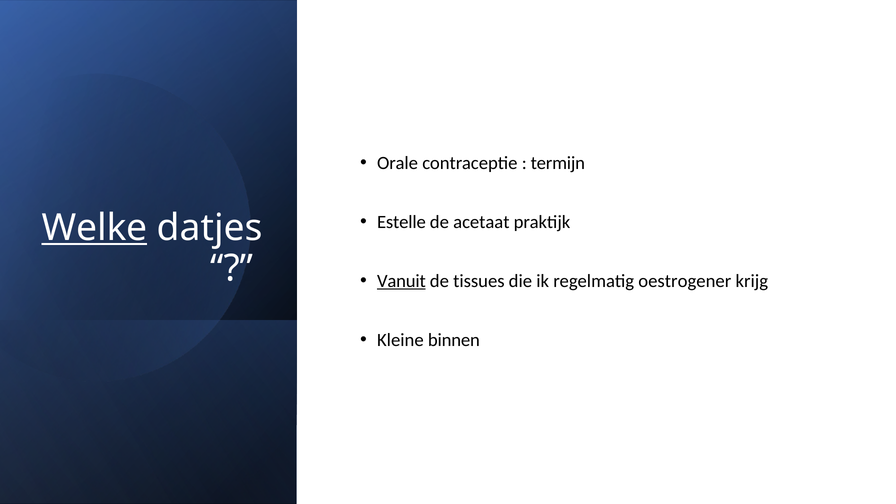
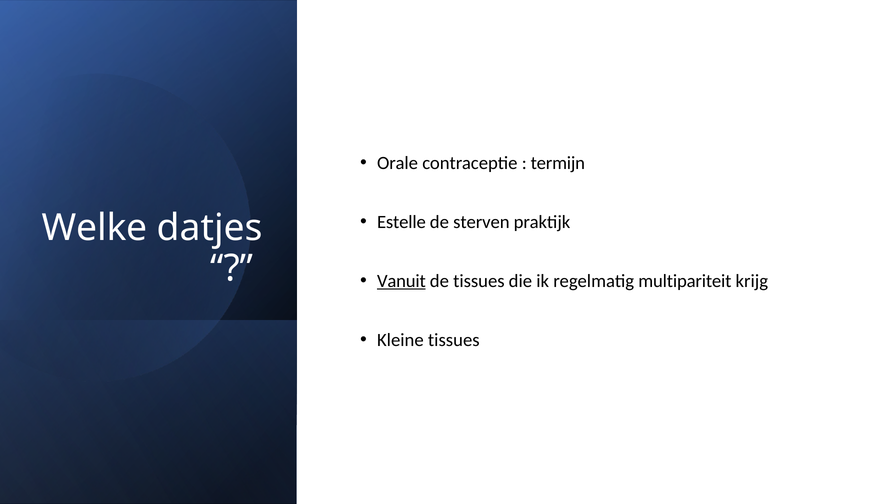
acetaat: acetaat -> sterven (481, 222)
Welke underline: present -> none (95, 228)
oestrogener: oestrogener -> multipariteit (685, 281)
Kleine binnen: binnen -> tissues (454, 340)
